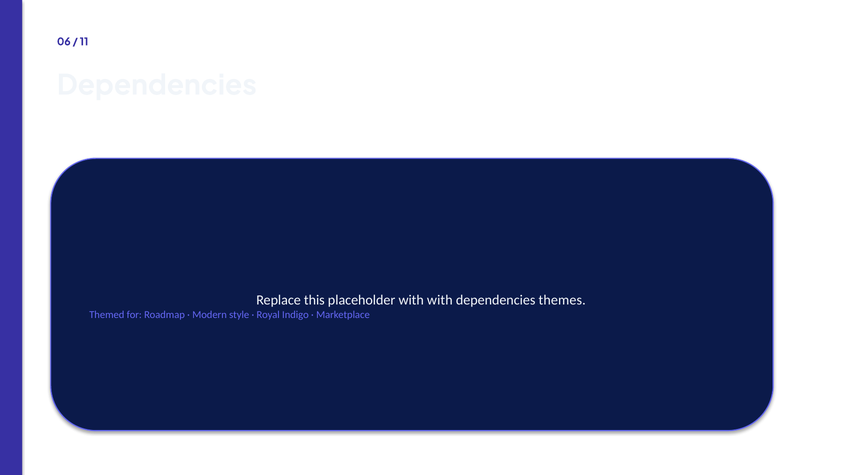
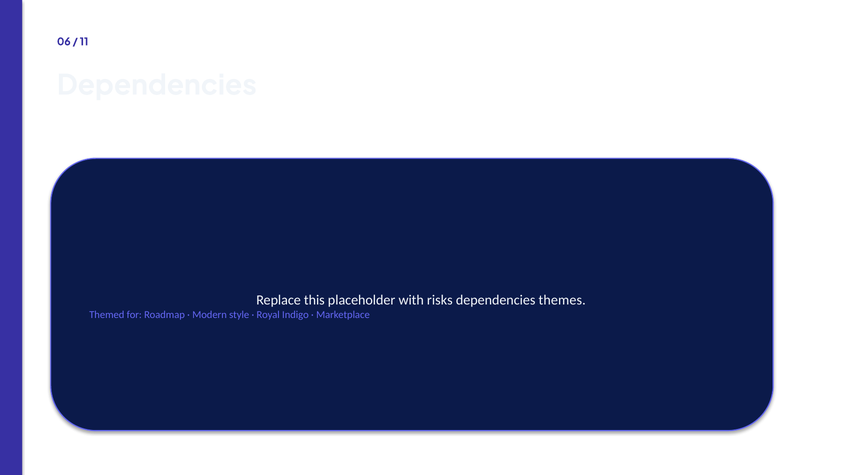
with with: with -> risks (440, 300)
